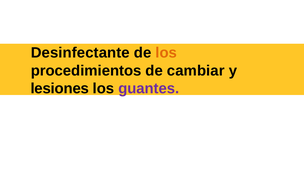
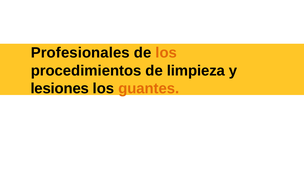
Desinfectante: Desinfectante -> Profesionales (80, 53)
cambiar: cambiar -> limpieza (196, 71)
guantes colour: purple -> orange (149, 89)
